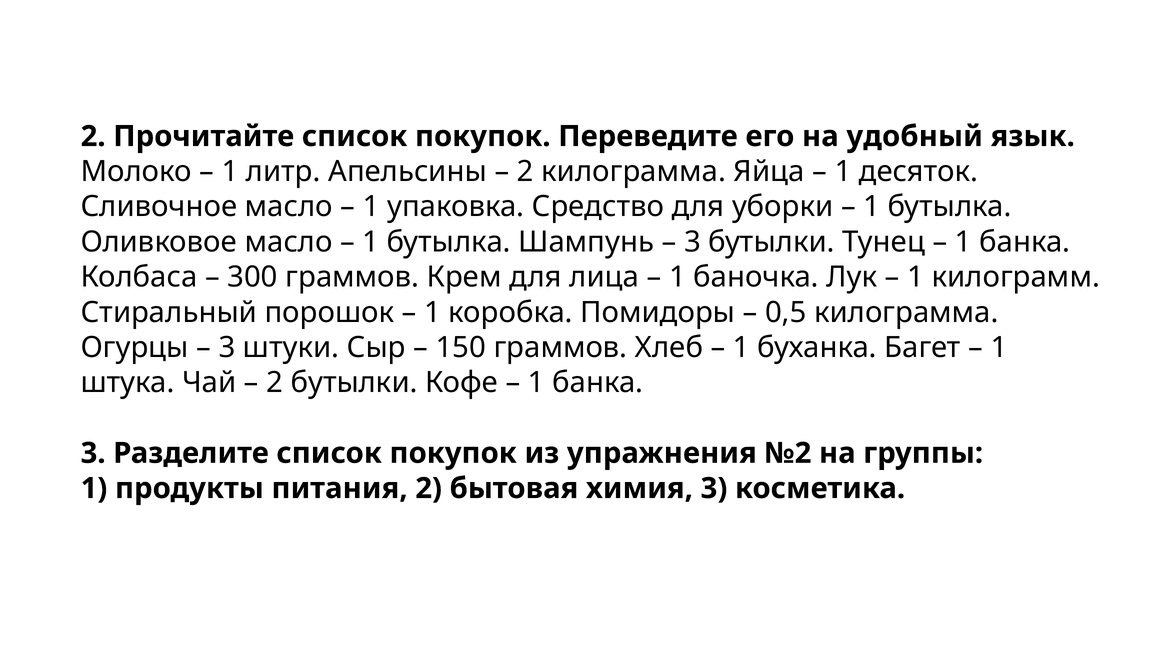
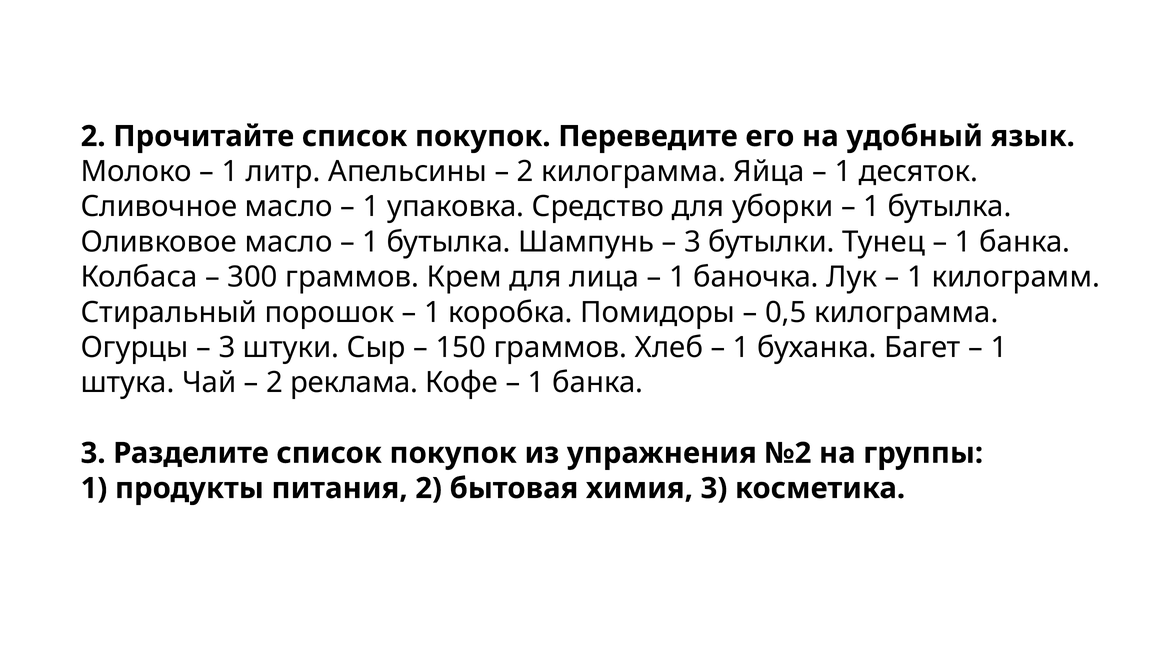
2 бутылки: бутылки -> реклама (354, 383)
